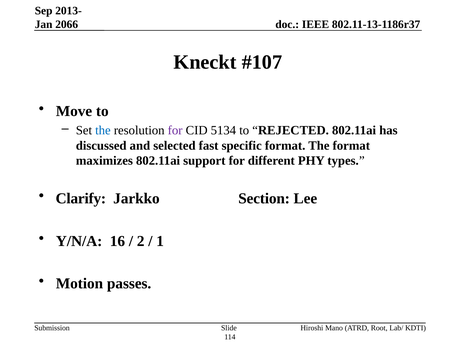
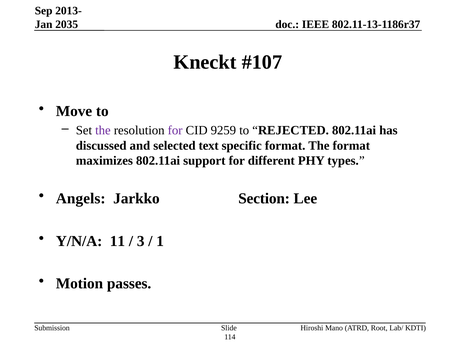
2066: 2066 -> 2035 (67, 24)
the colour: blue -> purple (103, 130)
5134: 5134 -> 9259 (223, 130)
fast: fast -> text (209, 146)
Clarify: Clarify -> Angels (81, 198)
16: 16 -> 11 (117, 241)
2: 2 -> 3 (141, 241)
